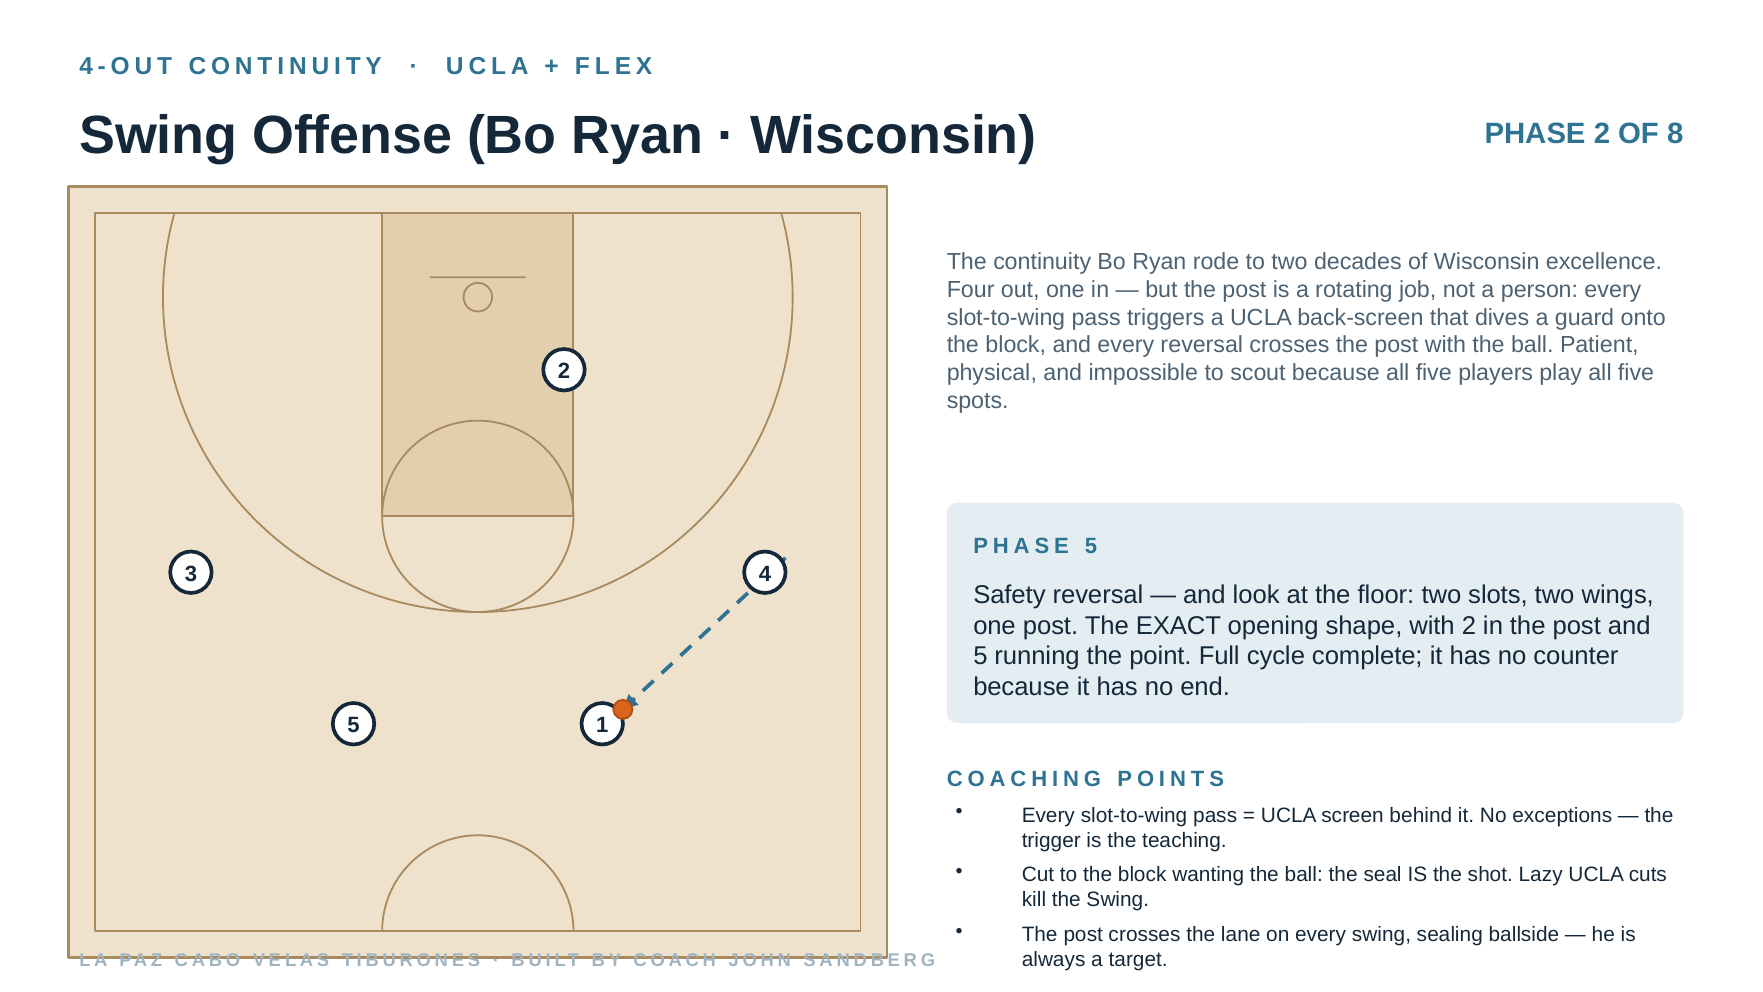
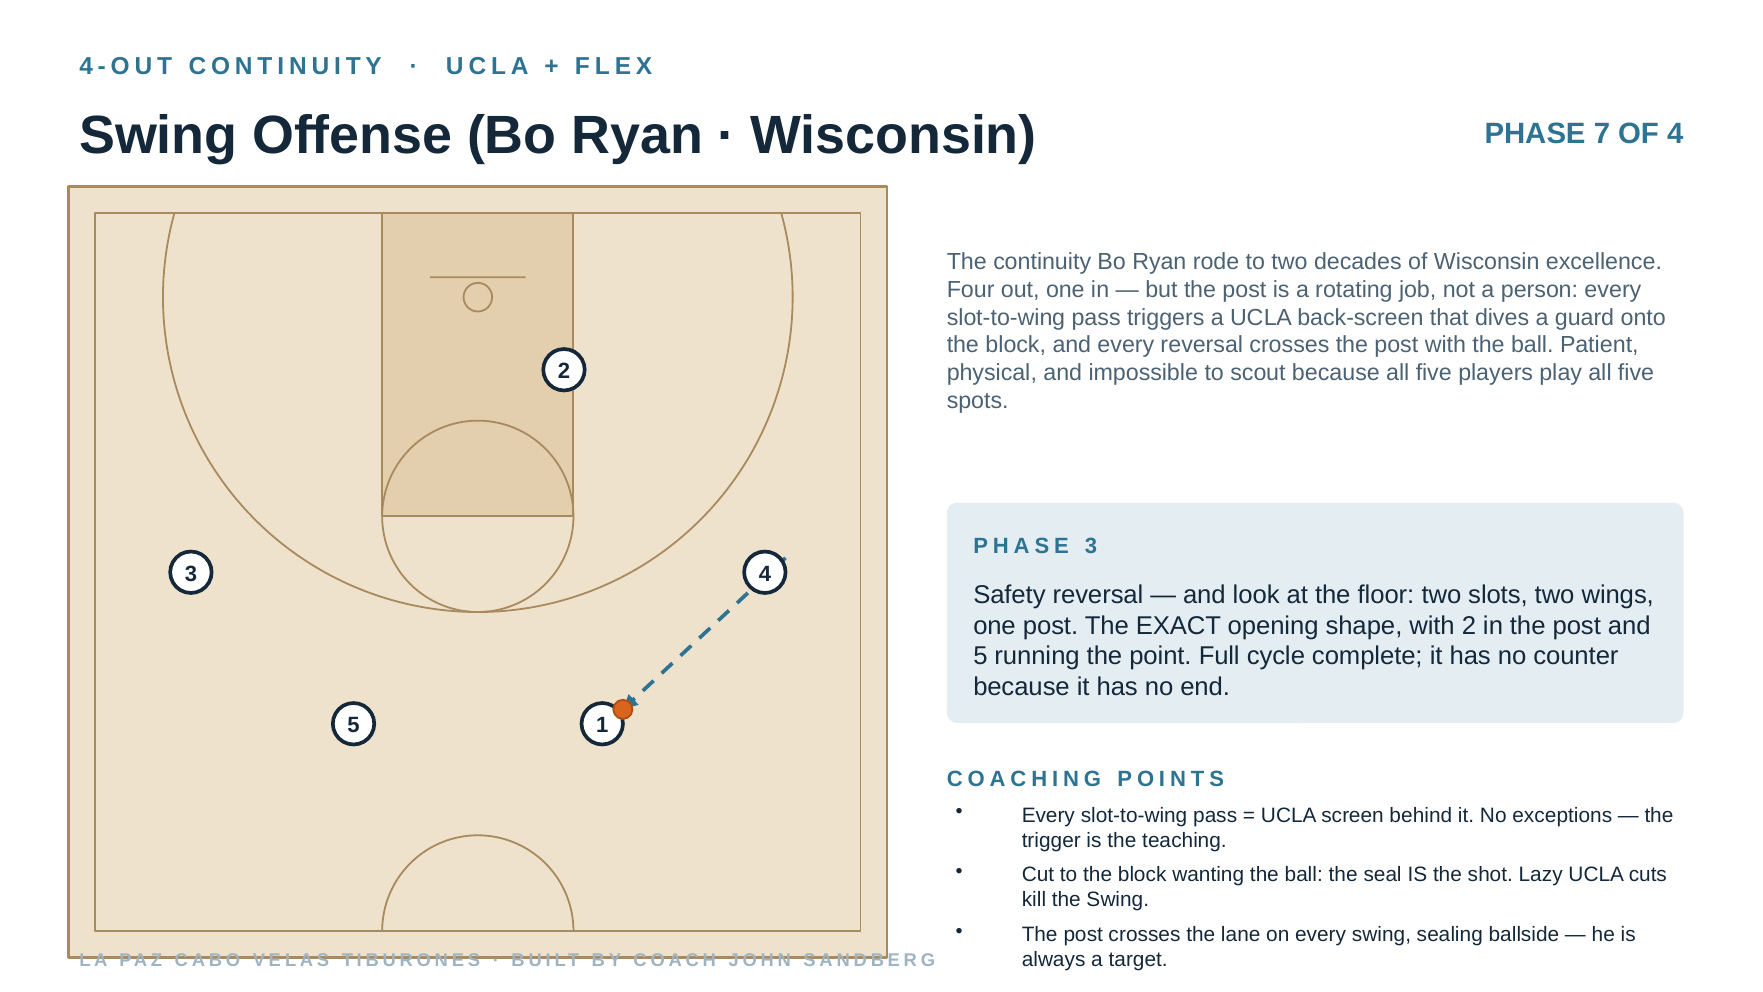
PHASE 2: 2 -> 7 (1602, 134)
OF 8: 8 -> 4 (1675, 134)
PHASE 5: 5 -> 3 (1091, 546)
